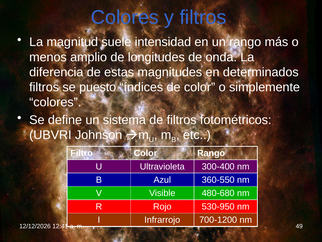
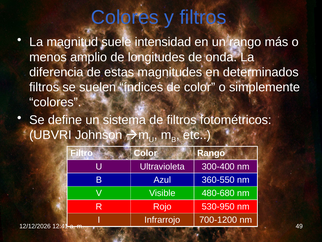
puesto: puesto -> suelen (98, 87)
